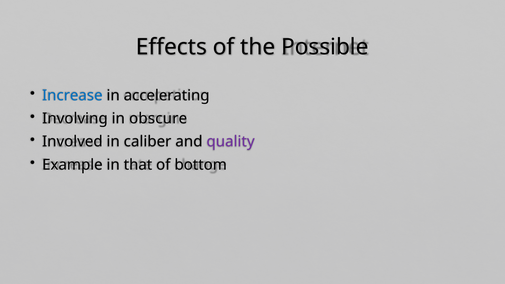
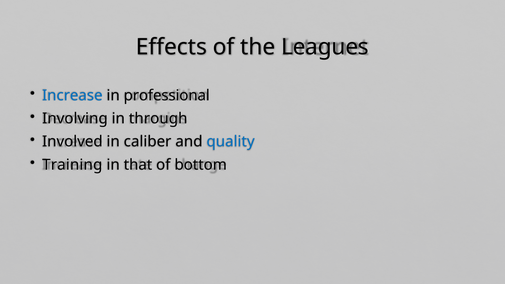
Possible: Possible -> Leagues (325, 47)
accelerating: accelerating -> professional (167, 96)
obscure: obscure -> through (158, 119)
quality colour: purple -> blue (231, 142)
Example: Example -> Training (72, 165)
